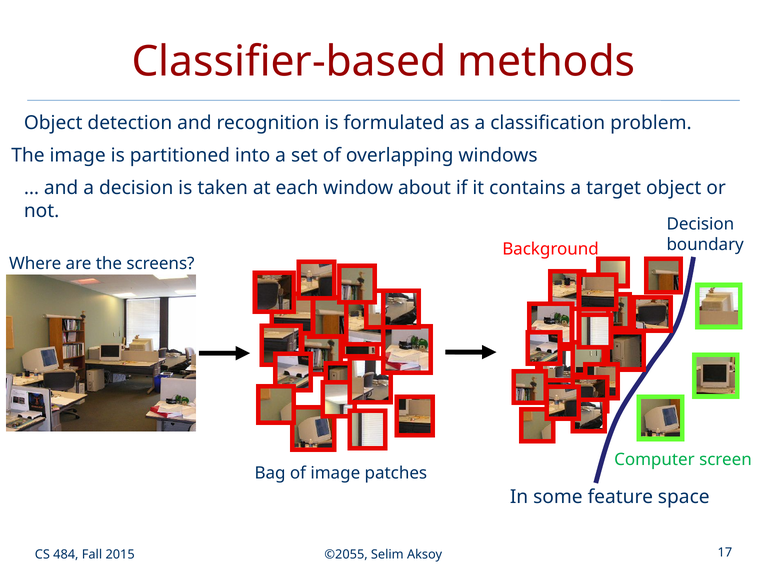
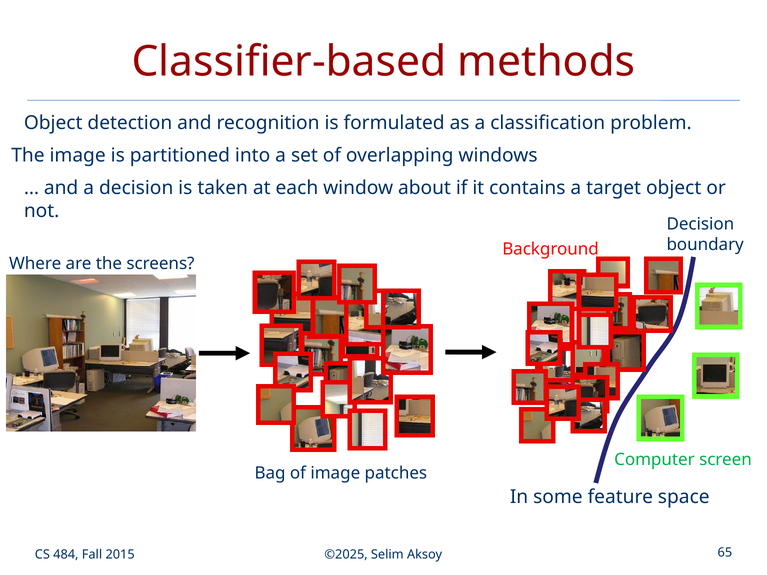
©2055: ©2055 -> ©2025 (346, 555)
17: 17 -> 65 (725, 553)
